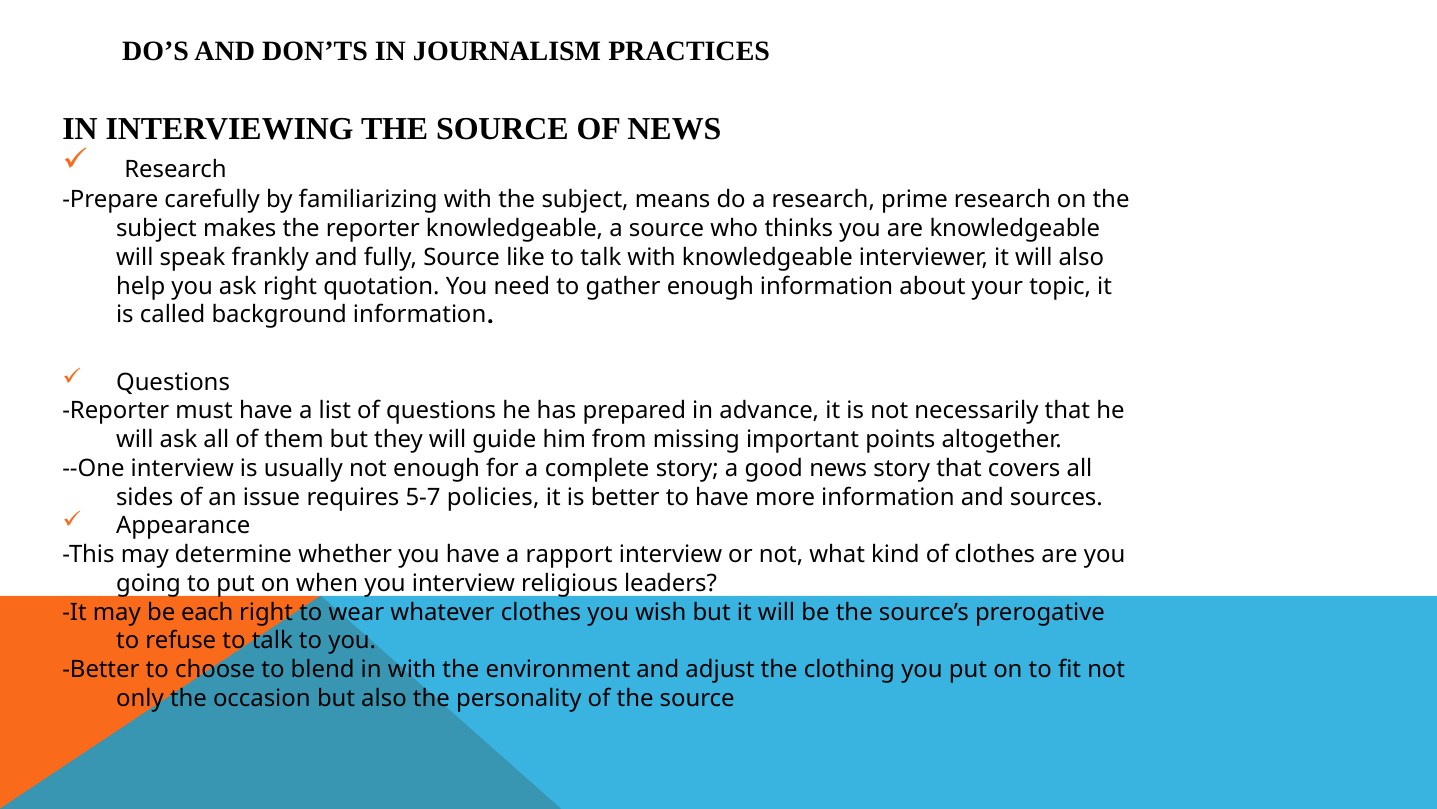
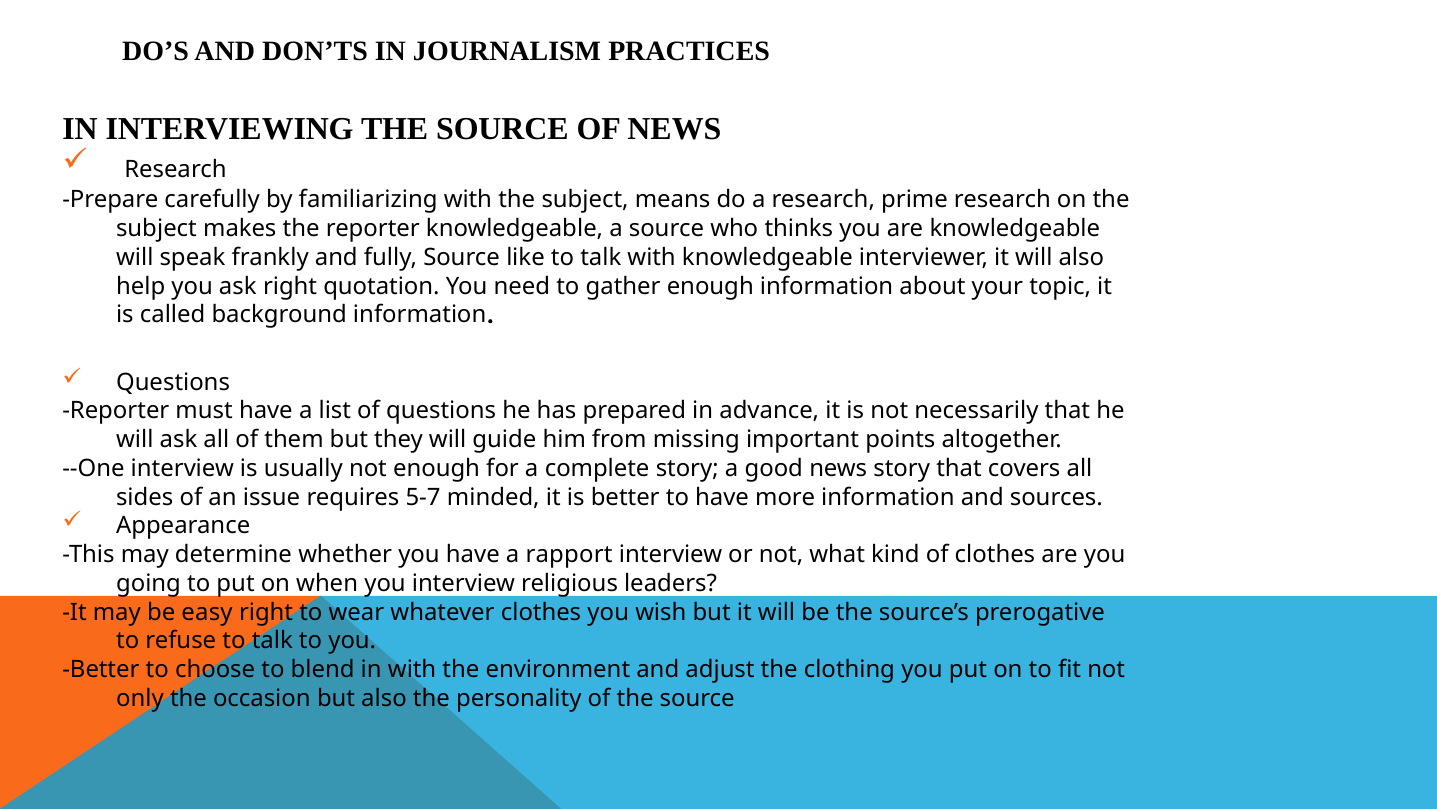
policies: policies -> minded (493, 497)
each: each -> easy (207, 612)
